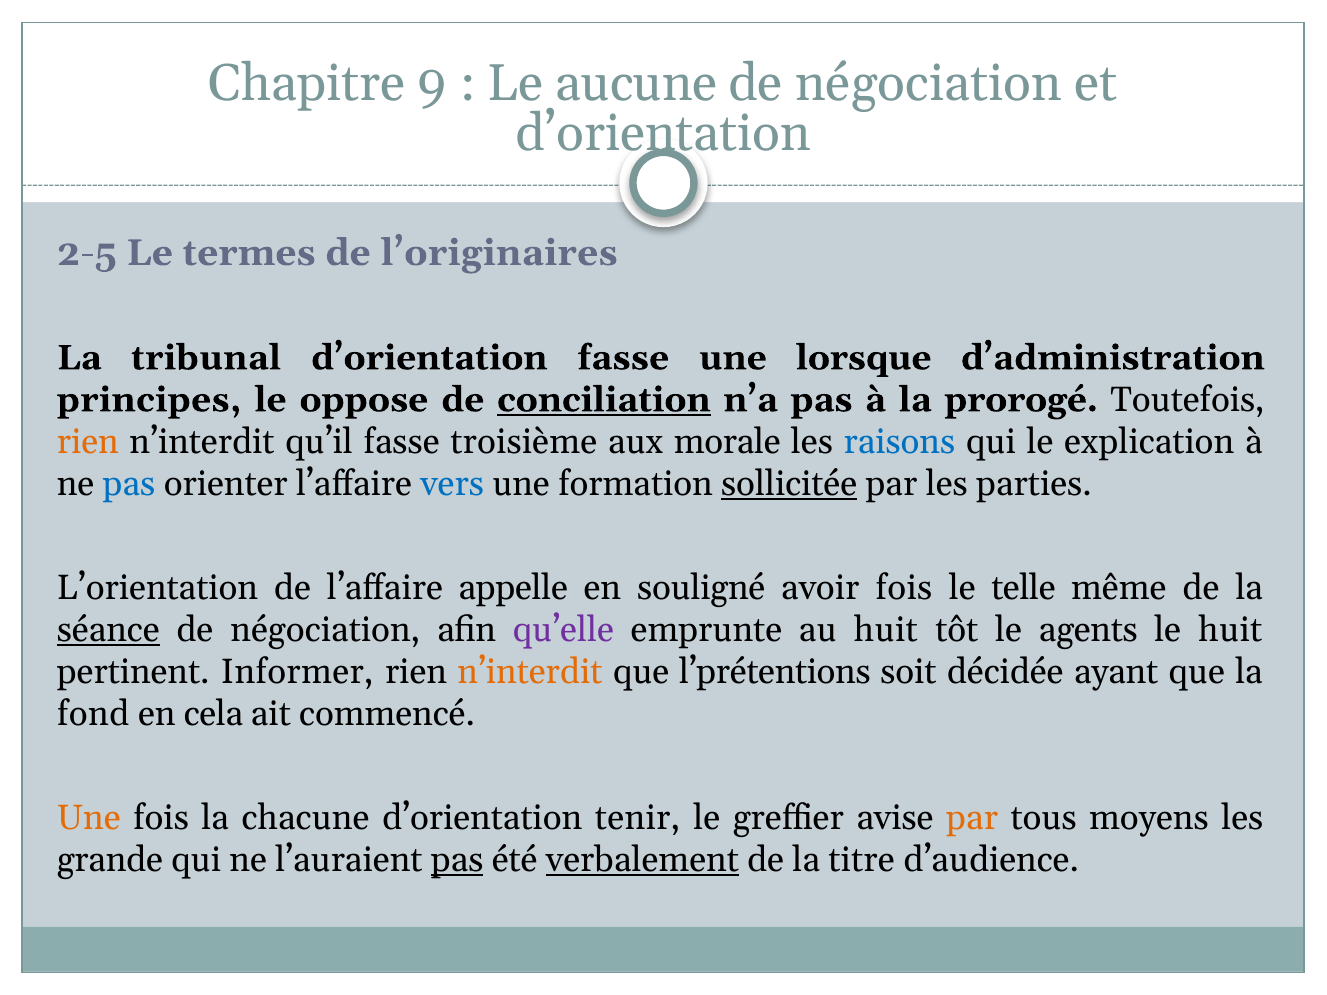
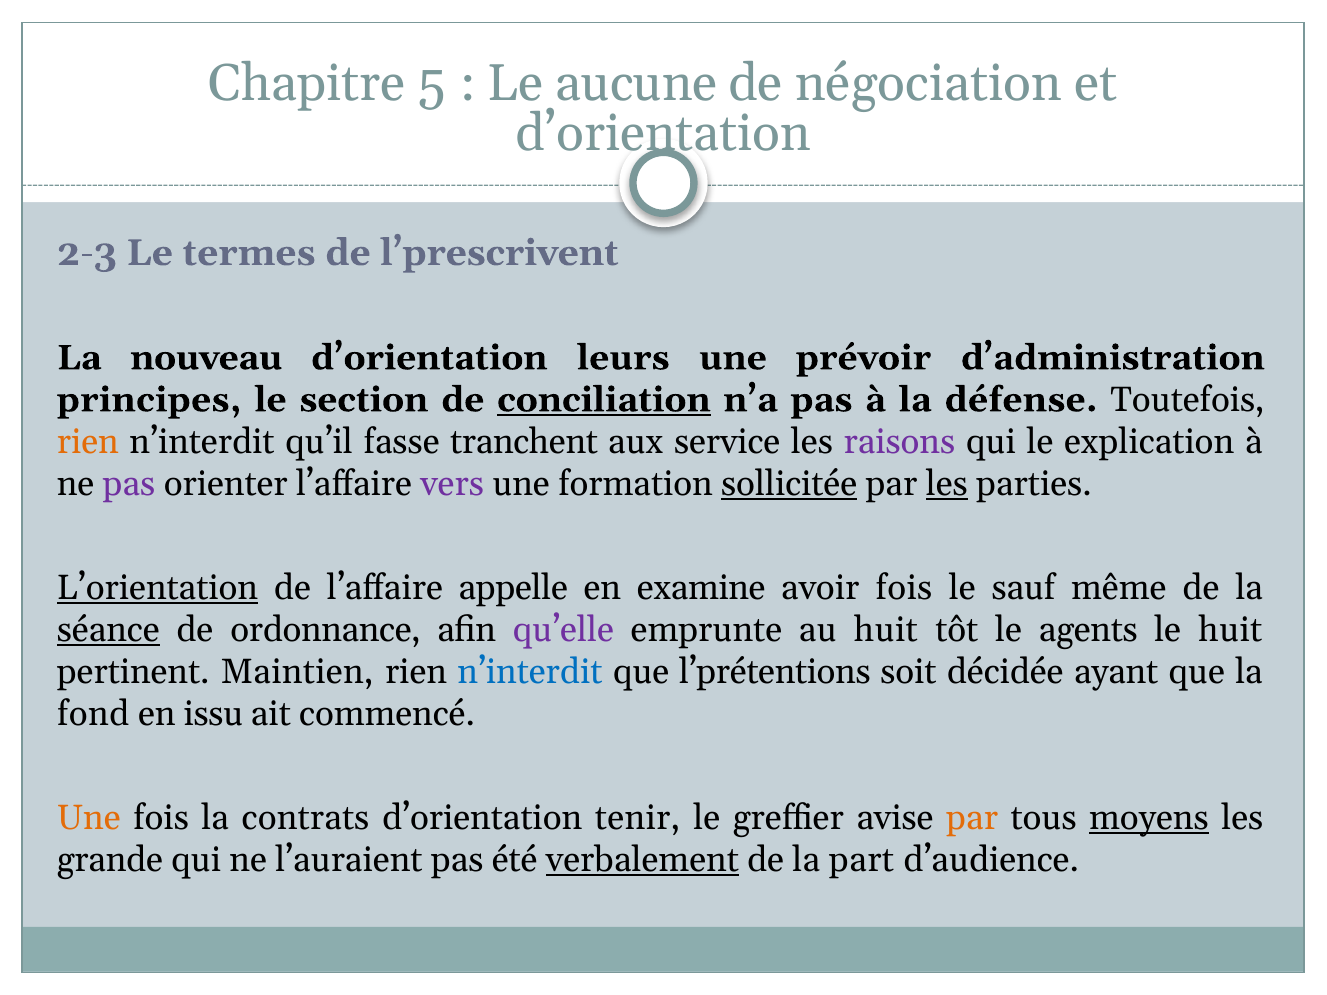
9: 9 -> 5 (432, 84)
2-5: 2-5 -> 2-3 (87, 253)
l’originaires: l’originaires -> l’prescrivent (499, 253)
tribunal: tribunal -> nouveau (206, 358)
d’orientation fasse: fasse -> leurs (623, 358)
lorsque: lorsque -> prévoir (864, 358)
oppose: oppose -> section (364, 400)
prorogé: prorogé -> défense (1021, 400)
troisième: troisième -> tranchent (524, 442)
morale: morale -> service (727, 442)
raisons colour: blue -> purple (899, 442)
pas colour: blue -> purple (129, 484)
vers colour: blue -> purple (452, 484)
les underline: none -> present (947, 484)
L’orientation underline: none -> present (157, 588)
souligné: souligné -> examine (701, 588)
telle: telle -> sauf (1023, 588)
négociation: négociation -> ordonnance (326, 630)
Informer: Informer -> Maintien (297, 672)
n’interdit colour: orange -> blue (530, 672)
cela: cela -> issu (213, 714)
chacune: chacune -> contrats (306, 818)
moyens underline: none -> present (1149, 818)
pas underline: present -> none (457, 860)
titre: titre -> part (861, 860)
